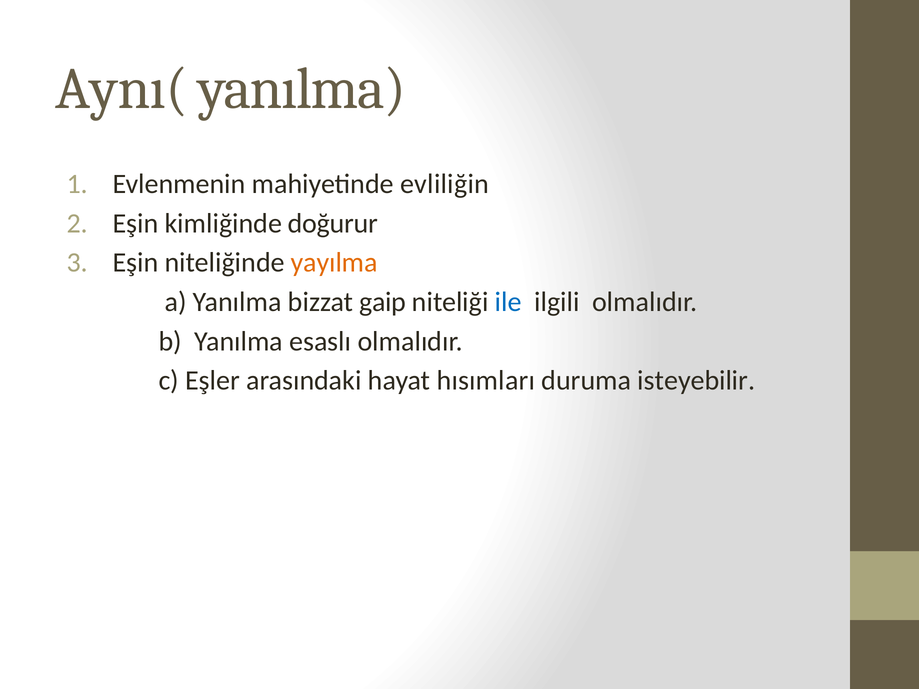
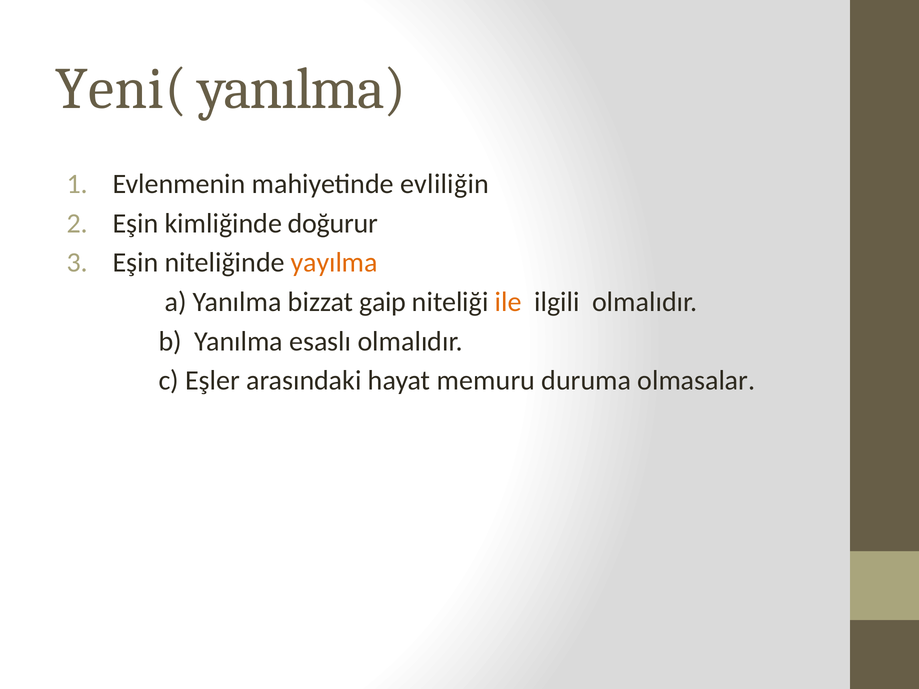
Aynı(: Aynı( -> Yeni( (121, 89)
ile colour: blue -> orange (508, 302)
hısımları: hısımları -> memuru (486, 381)
isteyebilir: isteyebilir -> olmasalar (696, 381)
